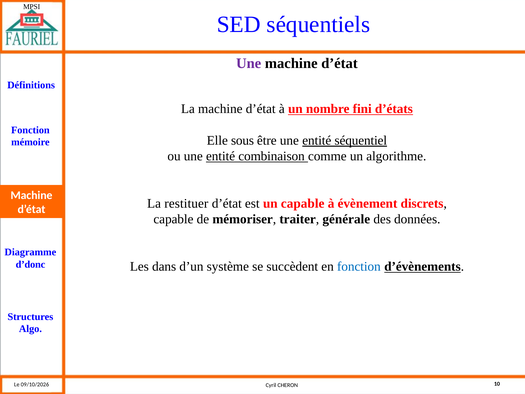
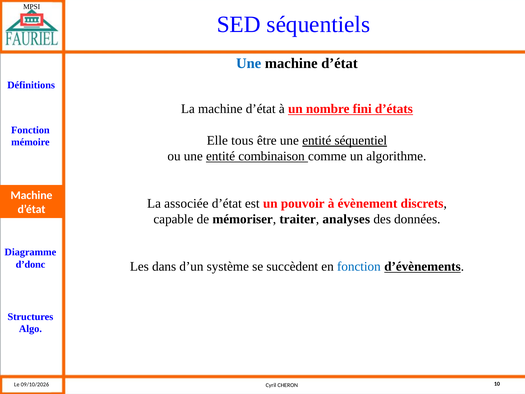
Une colour: purple -> blue (249, 63)
sous: sous -> tous (242, 140)
restituer: restituer -> associée (186, 203)
un capable: capable -> pouvoir (303, 203)
générale: générale -> analyses (346, 219)
